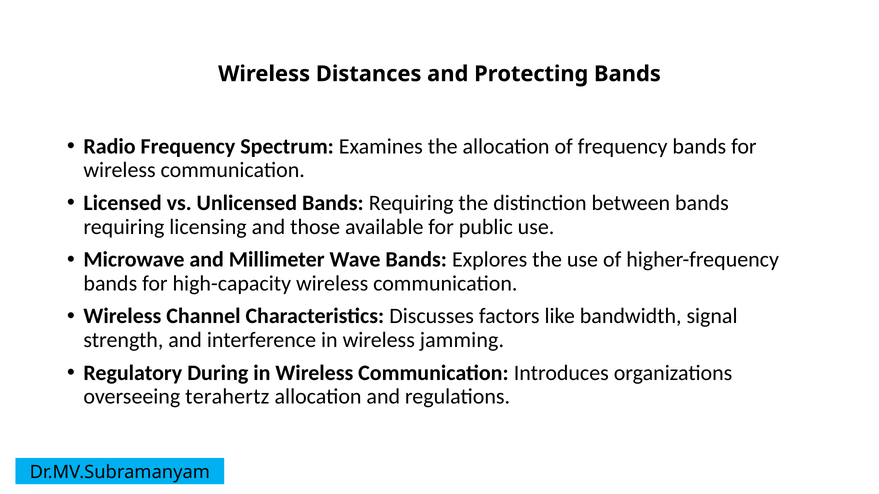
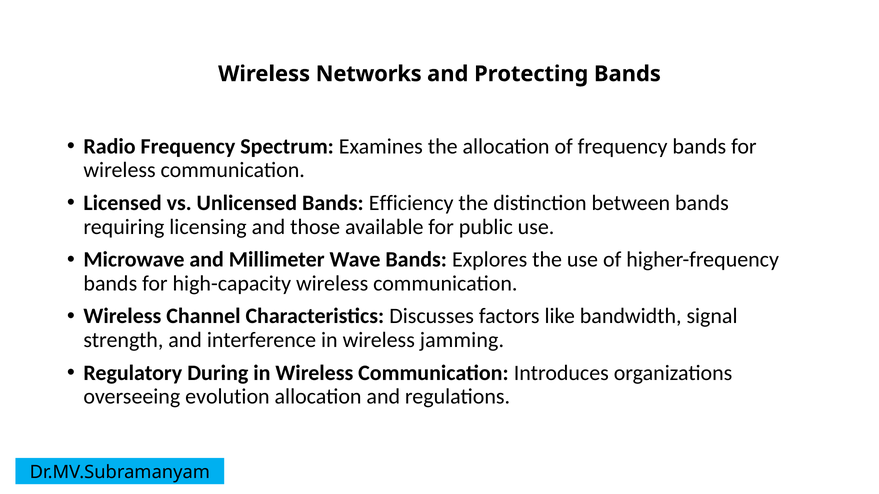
Distances: Distances -> Networks (369, 74)
Unlicensed Bands Requiring: Requiring -> Efficiency (411, 203)
terahertz: terahertz -> evolution (227, 397)
